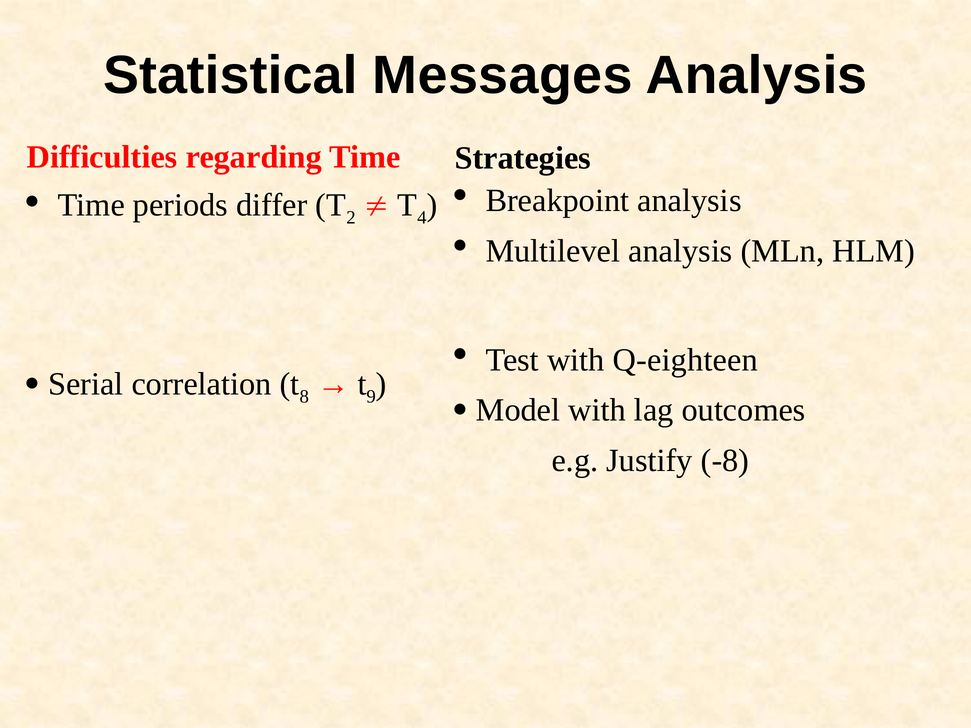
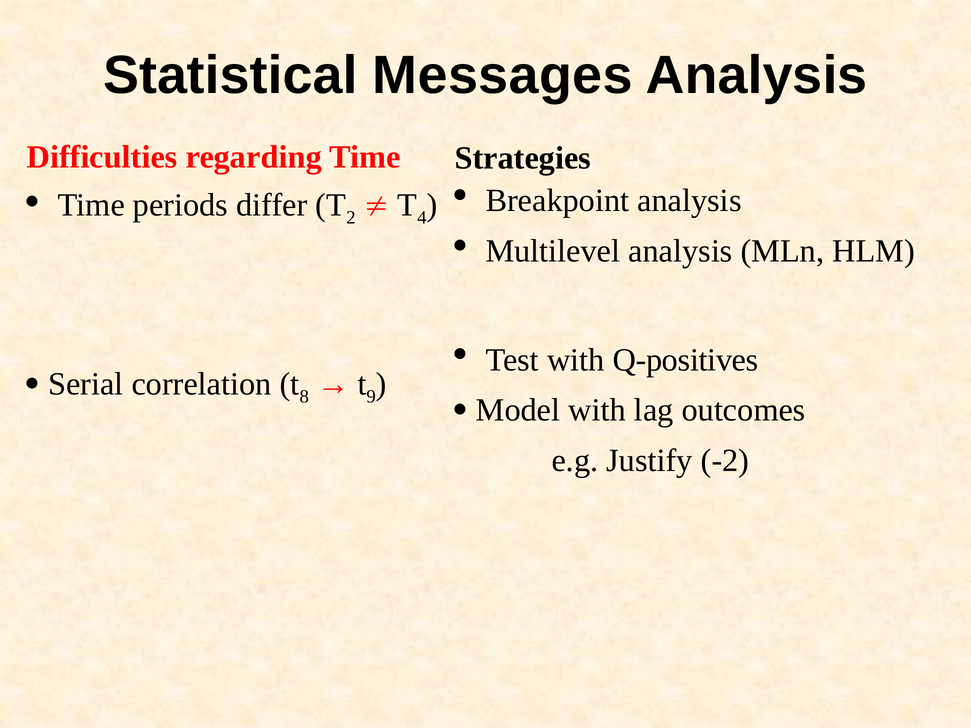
Q-eighteen: Q-eighteen -> Q-positives (686, 360)
-8: -8 -> -2 (725, 461)
